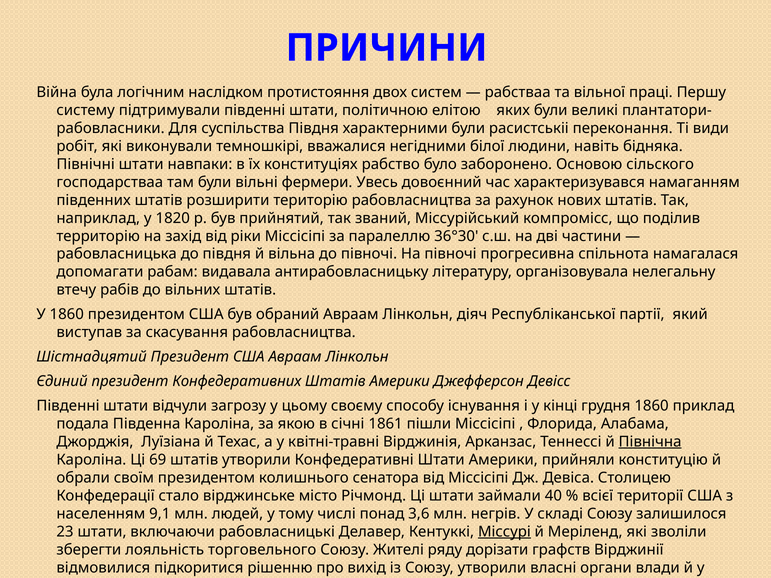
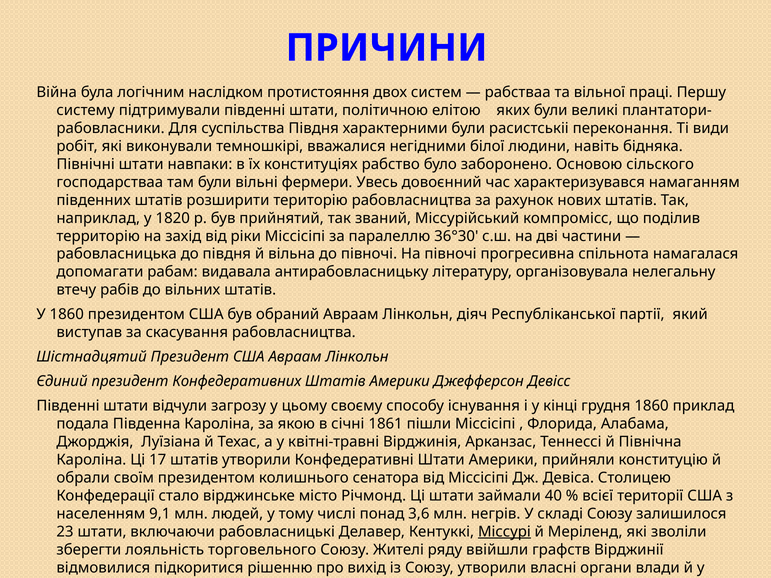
Північна underline: present -> none (650, 442)
69: 69 -> 17 (158, 460)
дорізати: дорізати -> ввійшли (497, 550)
